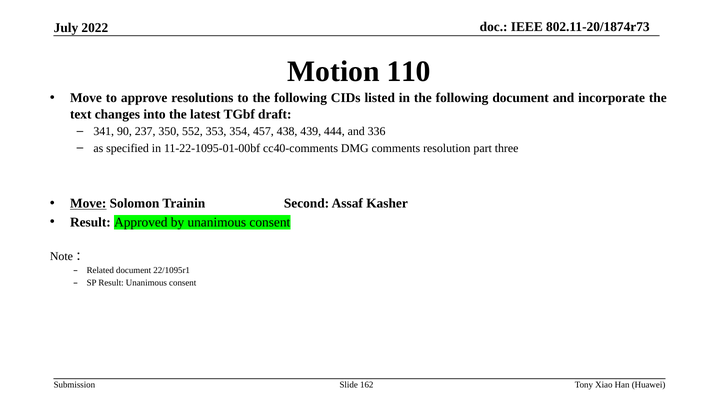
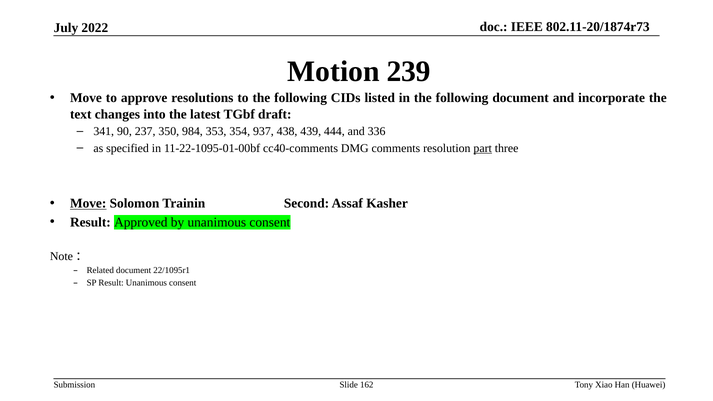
110: 110 -> 239 (409, 72)
552: 552 -> 984 (192, 132)
457: 457 -> 937 (263, 132)
part underline: none -> present (483, 148)
